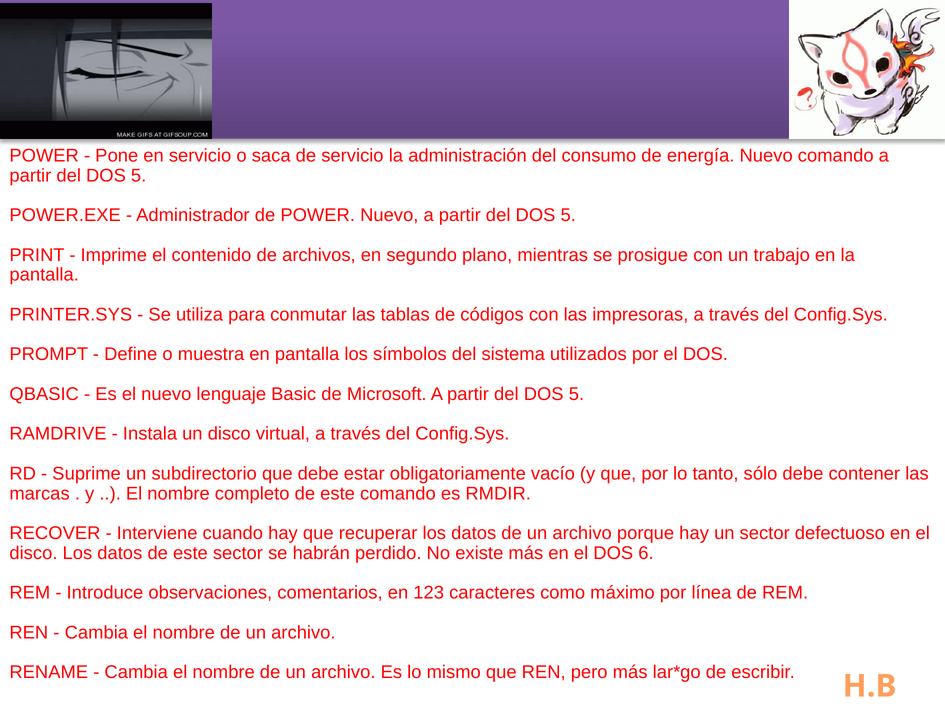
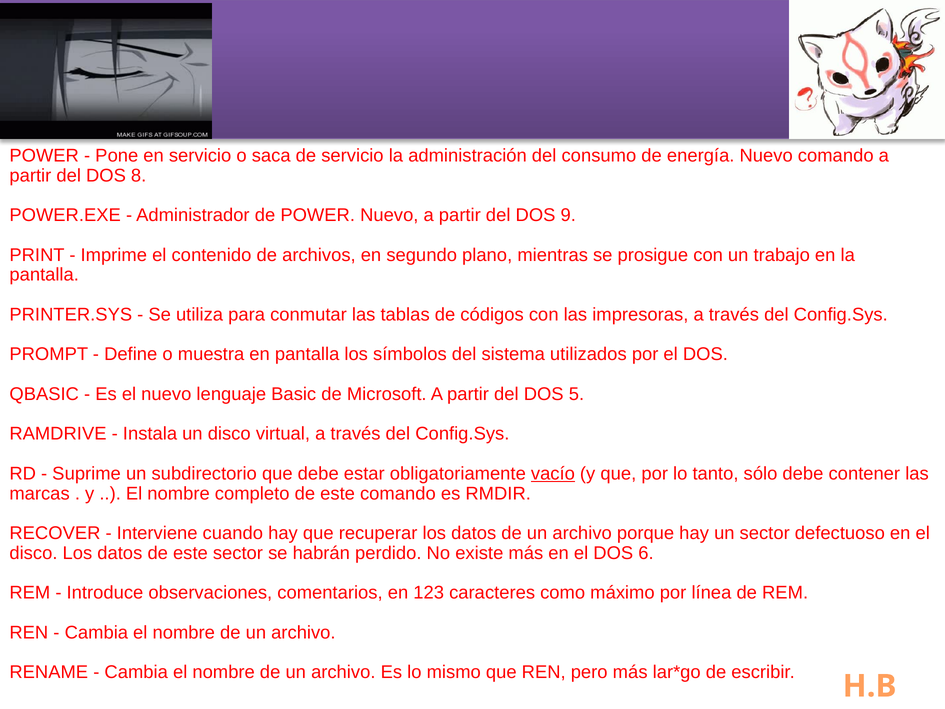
5: 5 -> 8 (139, 175)
5: 5 -> 9 (568, 215)
vacío underline: none -> present (553, 473)
